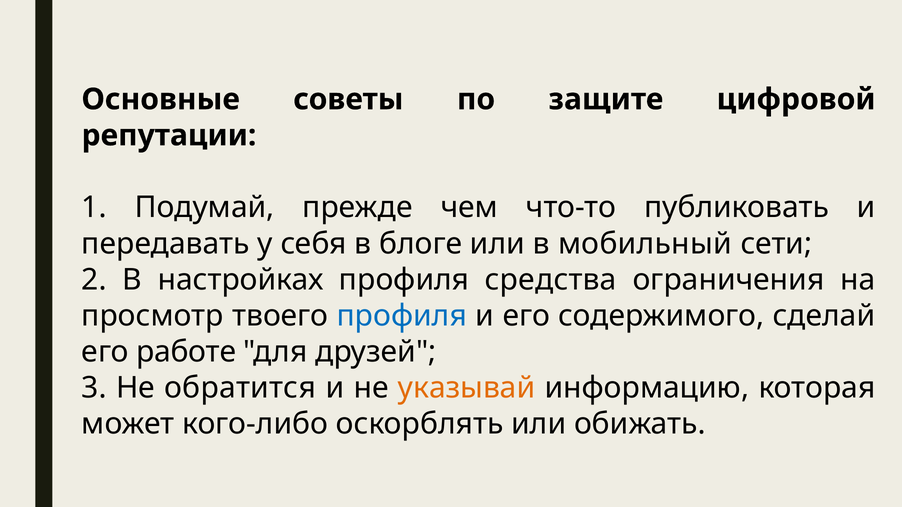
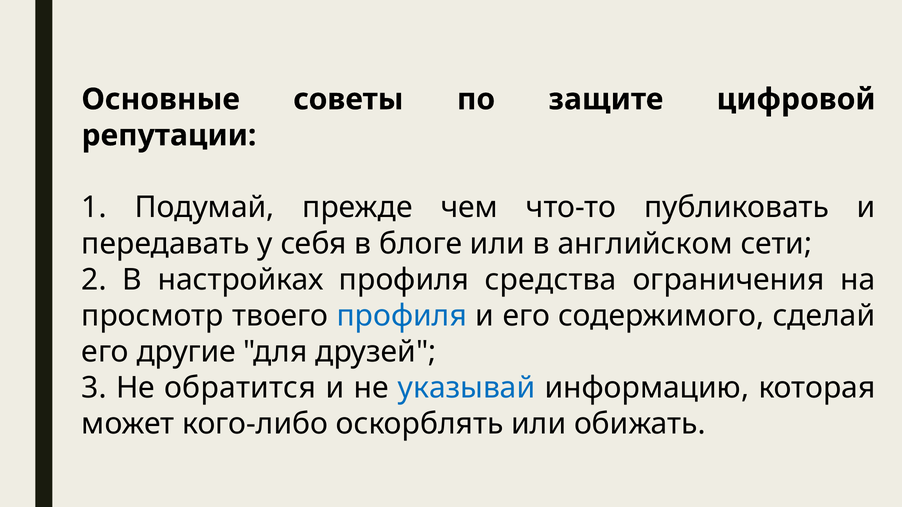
мобильный: мобильный -> английском (645, 244)
работе: работе -> другие (186, 352)
указывай colour: orange -> blue (467, 388)
